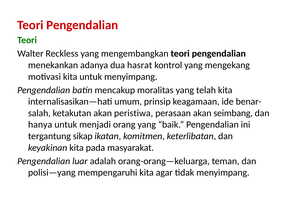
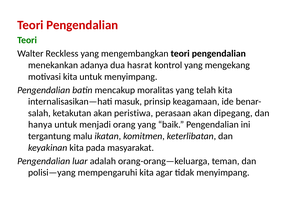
umum: umum -> masuk (128, 102)
seimbang: seimbang -> dipegang (233, 113)
sikap: sikap -> malu (83, 136)
